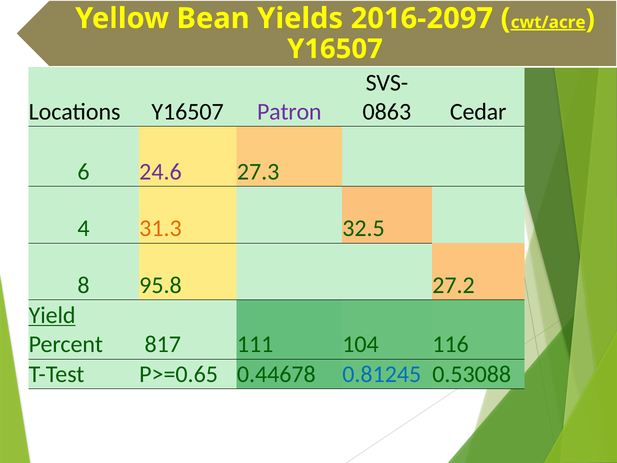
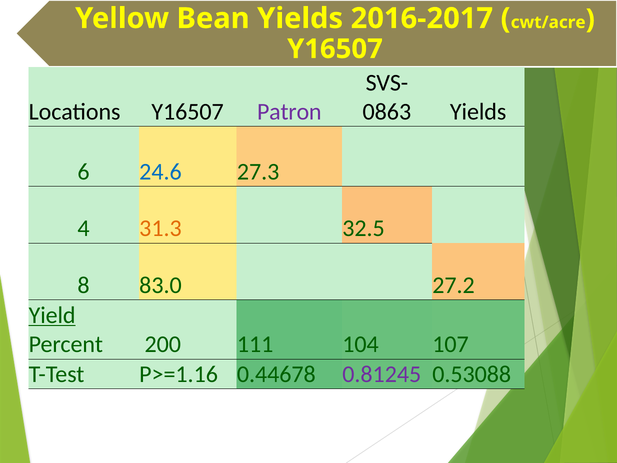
2016-2097: 2016-2097 -> 2016-2017 (422, 18)
cwt/acre underline: present -> none (548, 22)
Cedar: Cedar -> Yields (478, 112)
24.6 colour: purple -> blue (160, 172)
95.8: 95.8 -> 83.0 (160, 285)
817: 817 -> 200 (163, 344)
116: 116 -> 107 (450, 344)
P>=0.65: P>=0.65 -> P>=1.16 (179, 374)
0.81245 colour: blue -> purple (382, 374)
